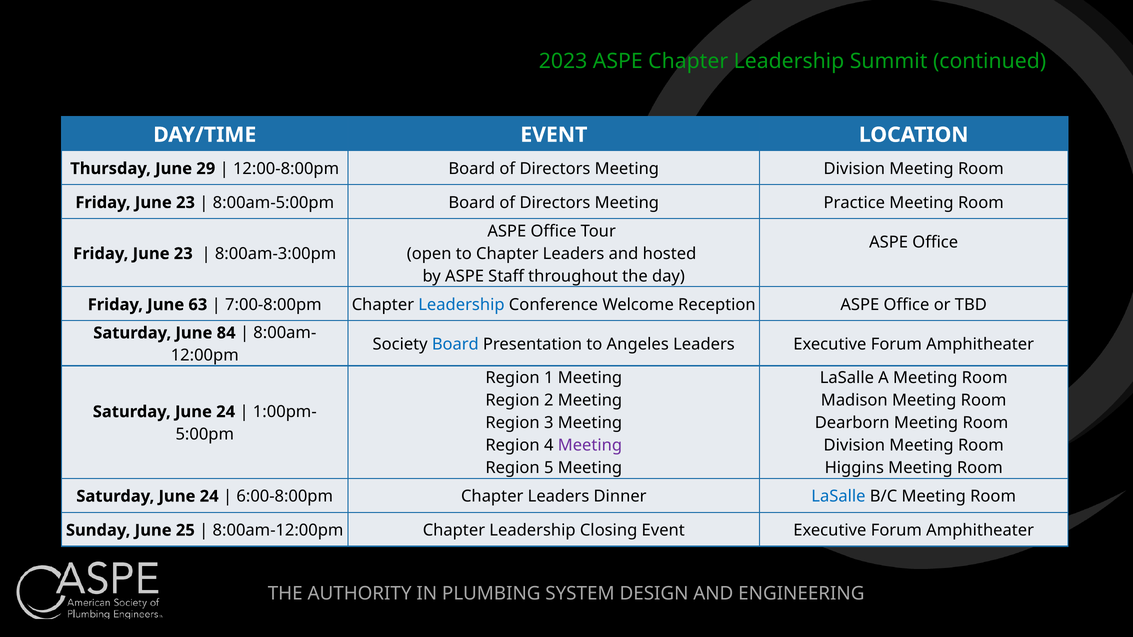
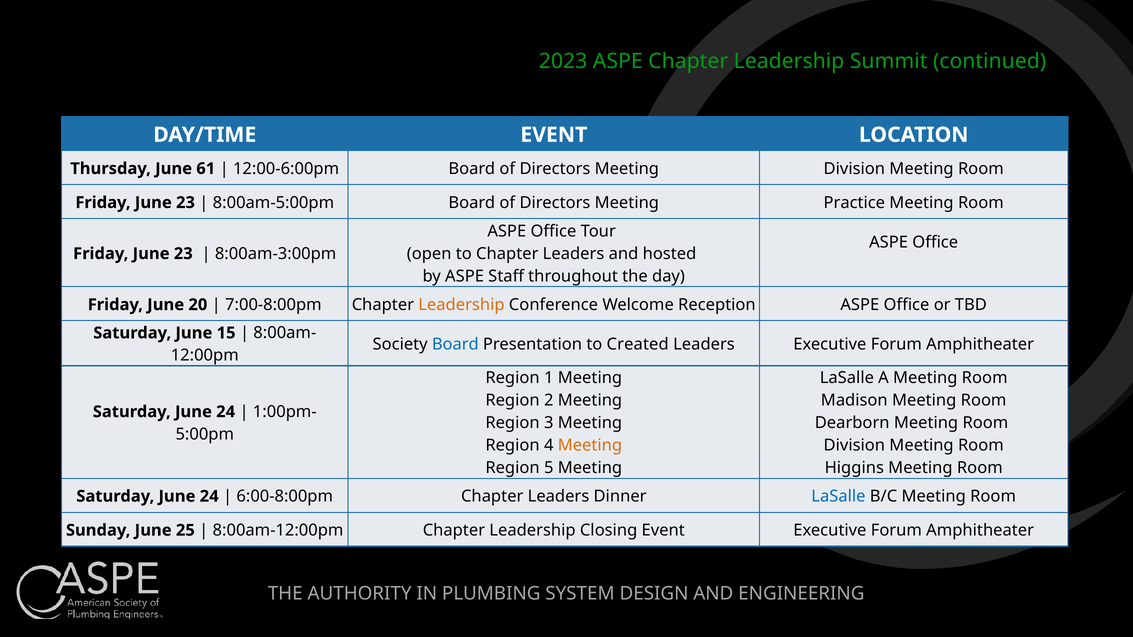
29: 29 -> 61 (206, 169)
12:00-8:00pm: 12:00-8:00pm -> 12:00-6:00pm (286, 169)
63: 63 -> 20 (198, 305)
Leadership colour: blue -> orange (461, 305)
84: 84 -> 15 (226, 333)
Angeles: Angeles -> Created (638, 344)
Meeting colour: purple -> orange (590, 446)
